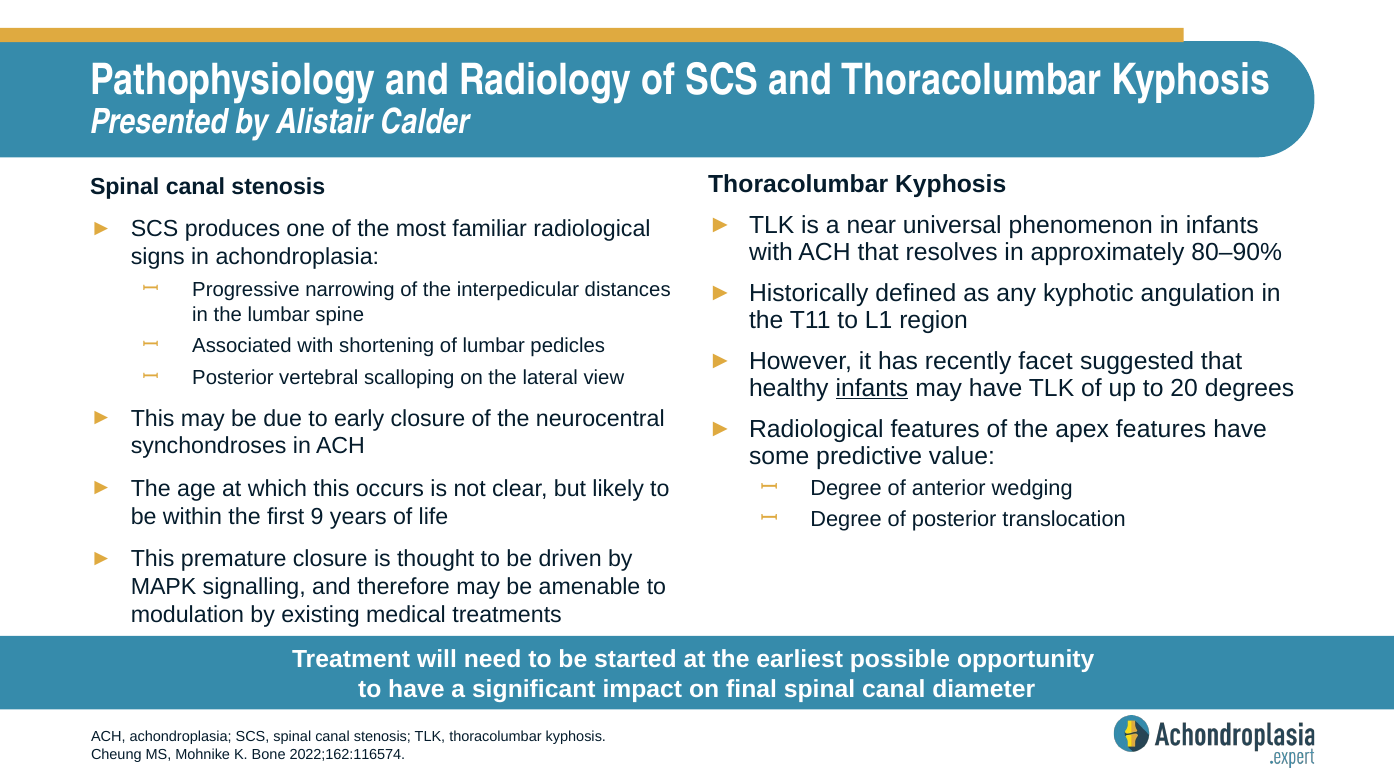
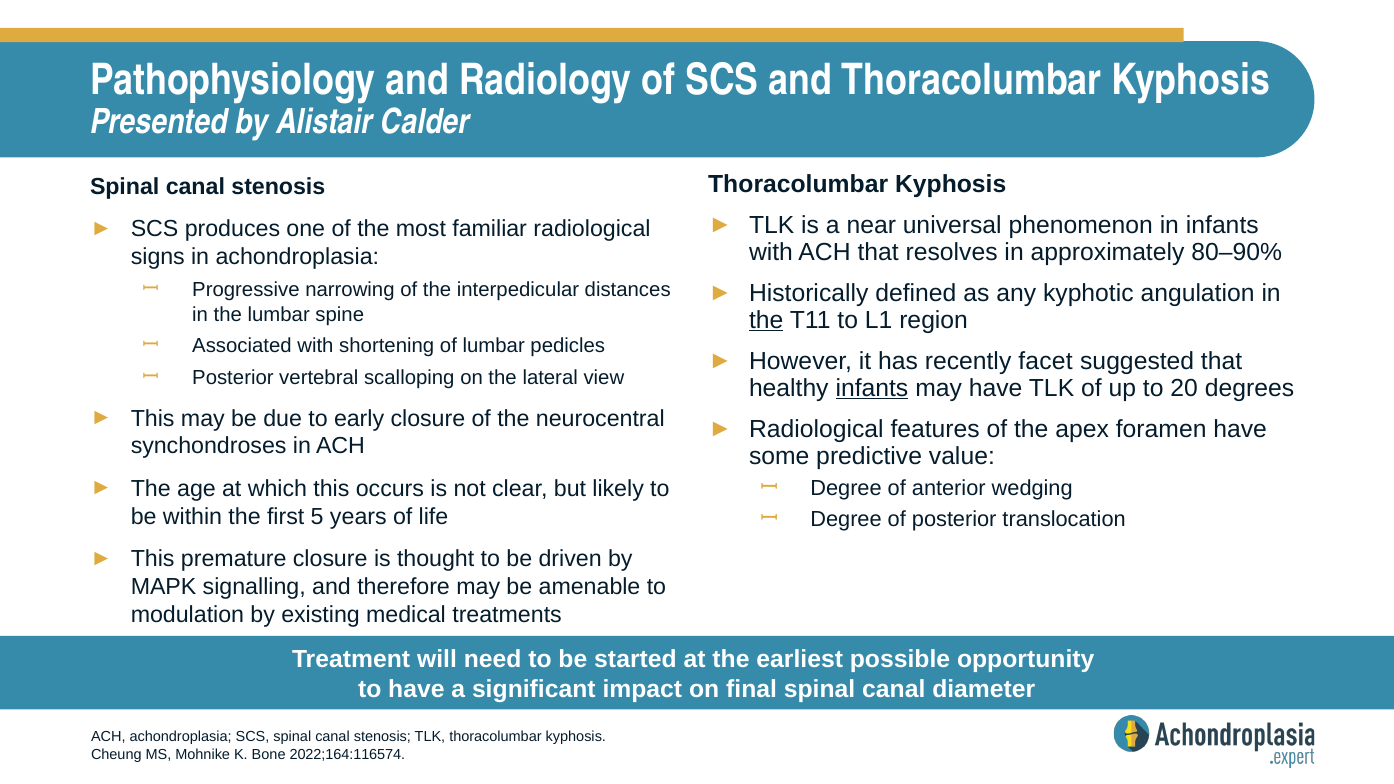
the underline: none -> present (766, 320)
apex features: features -> foramen (1161, 429)
9: 9 -> 5 (317, 517)
2022;162:116574: 2022;162:116574 -> 2022;164:116574 (347, 755)
